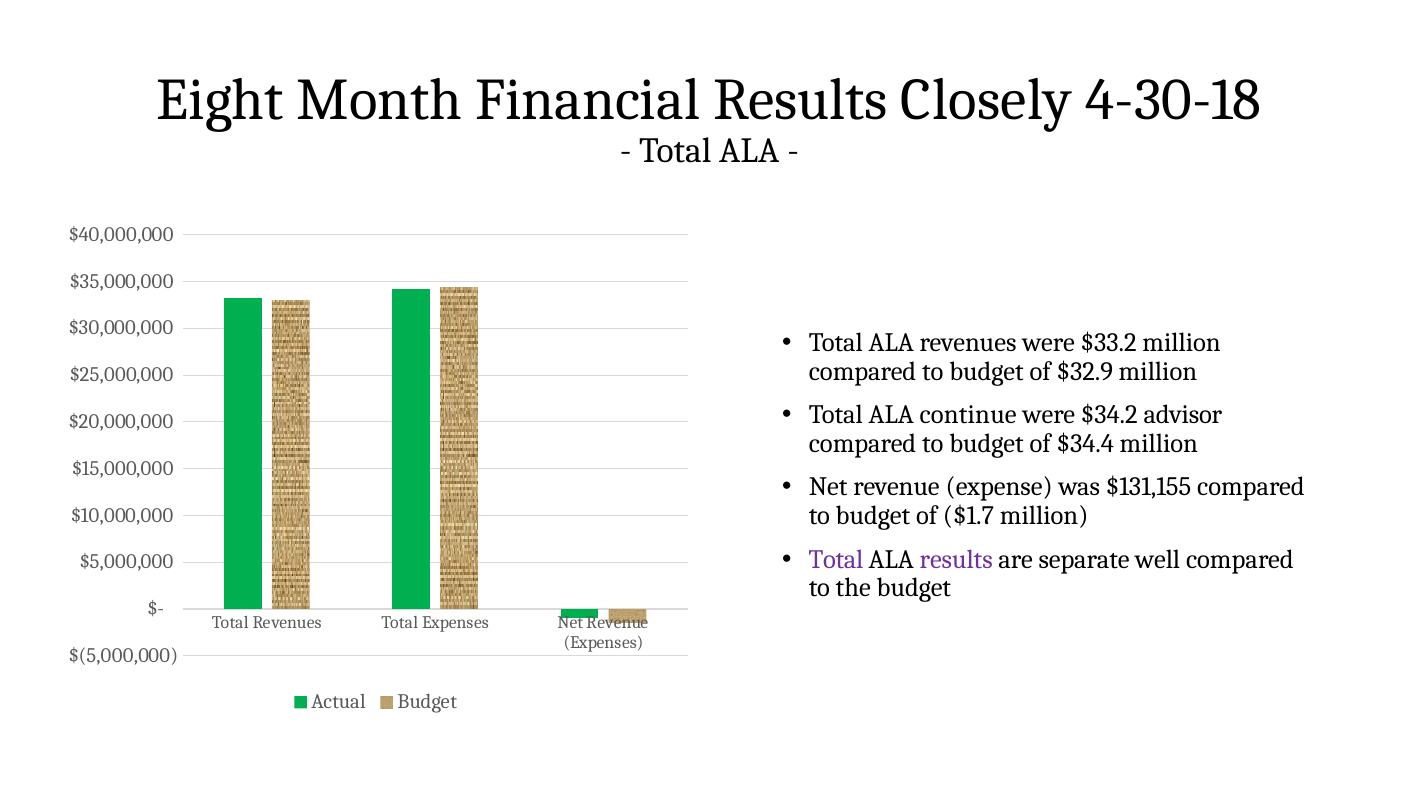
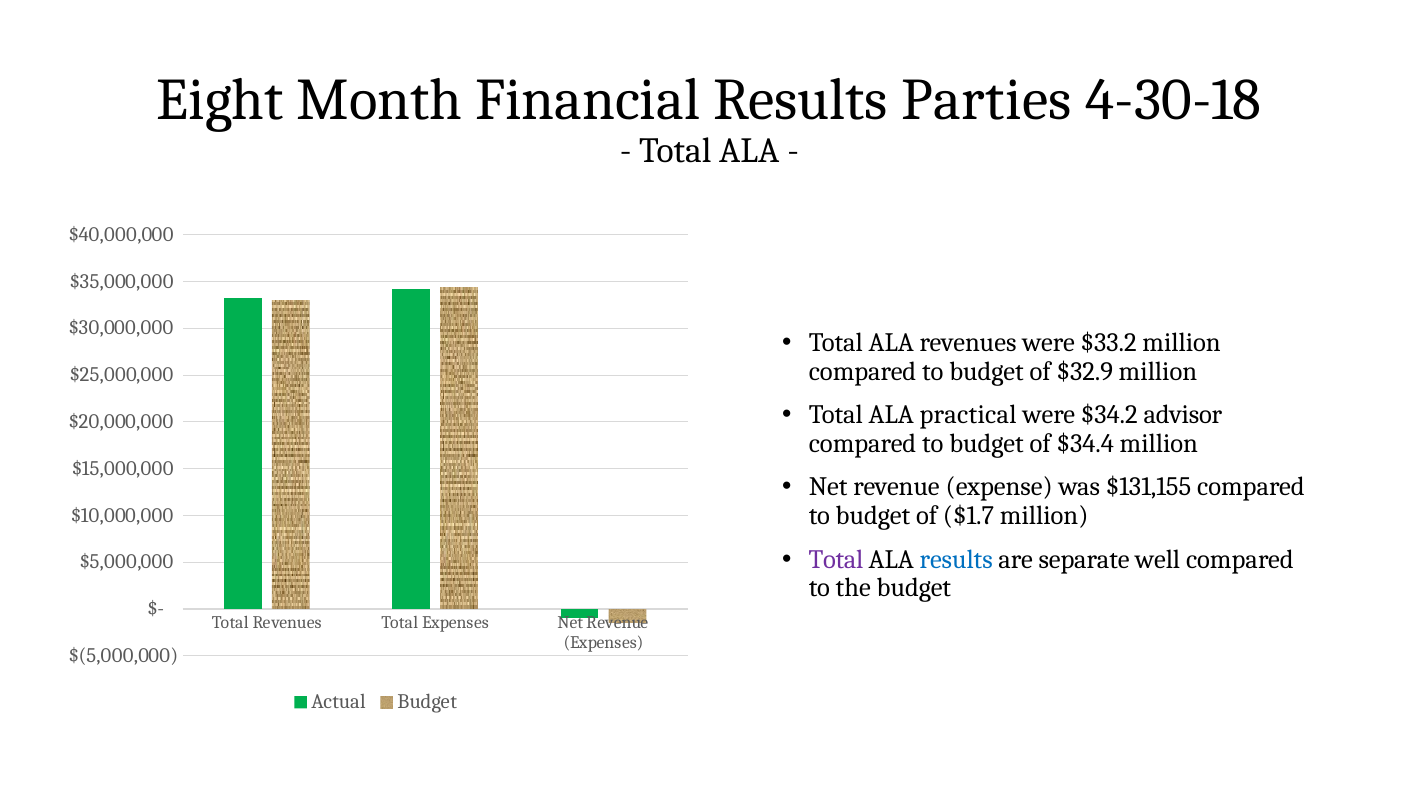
Closely: Closely -> Parties (987, 100)
continue: continue -> practical (968, 415)
results colour: purple -> blue (956, 560)
